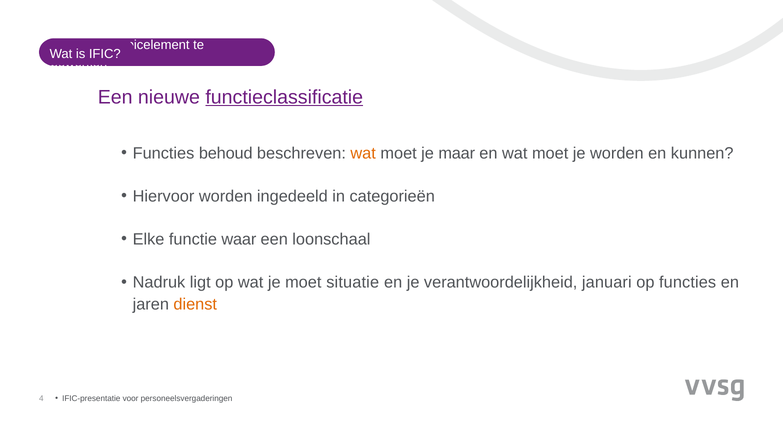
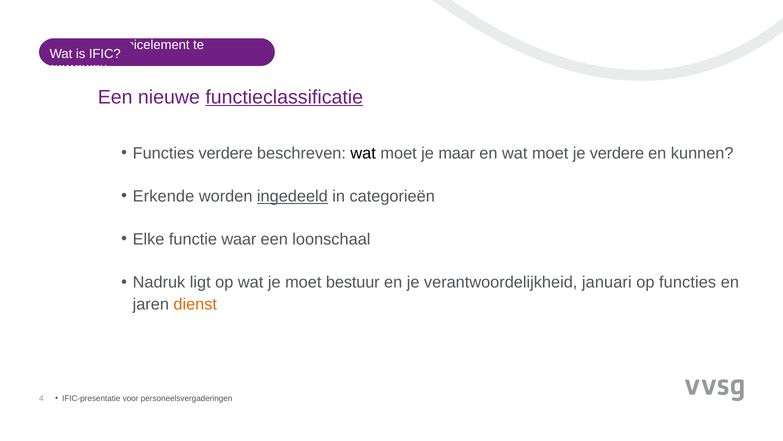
Functies behoud: behoud -> verdere (226, 153)
wat colour: orange -> black (363, 153)
je worden: worden -> verdere (617, 153)
Hiervoor: Hiervoor -> Erkende (163, 196)
ingedeeld underline: none -> present (292, 196)
situatie: situatie -> bestuur (353, 282)
